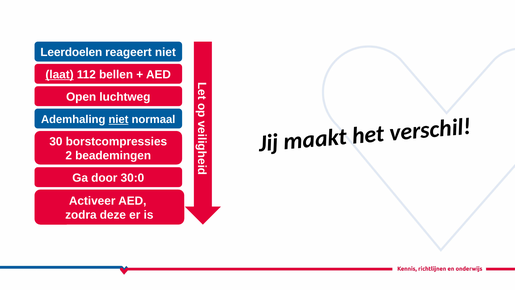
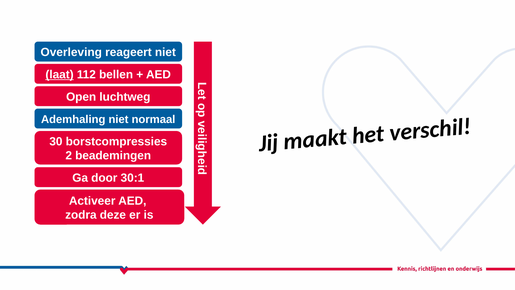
Leerdoelen: Leerdoelen -> Overleving (71, 52)
niet underline: present -> none (118, 119)
30:0: 30:0 -> 30:1 (132, 178)
